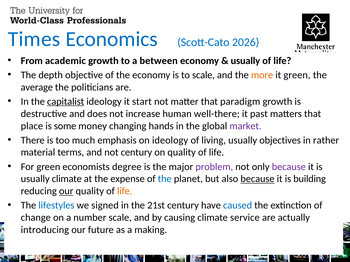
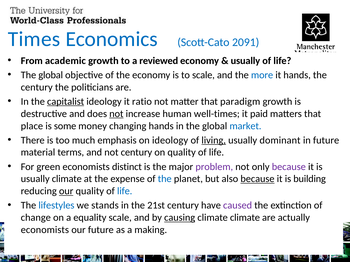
2026: 2026 -> 2091 (246, 42)
between: between -> reviewed (159, 61)
depth: depth -> global (51, 75)
more colour: orange -> blue (262, 75)
it green: green -> hands (297, 75)
average: average -> century (37, 87)
start: start -> ratio (142, 102)
not underline: none -> present (116, 114)
well-there: well-there -> well-times (217, 114)
past: past -> paid (259, 114)
market colour: purple -> blue (245, 126)
living underline: none -> present (214, 140)
objectives: objectives -> dominant (280, 140)
in rather: rather -> future (326, 140)
degree: degree -> distinct (127, 167)
life colour: orange -> blue (125, 191)
signed: signed -> stands (105, 206)
caused colour: blue -> purple (238, 206)
number: number -> equality (90, 218)
causing underline: none -> present (180, 218)
climate service: service -> climate (245, 218)
introducing: introducing -> economists (45, 230)
